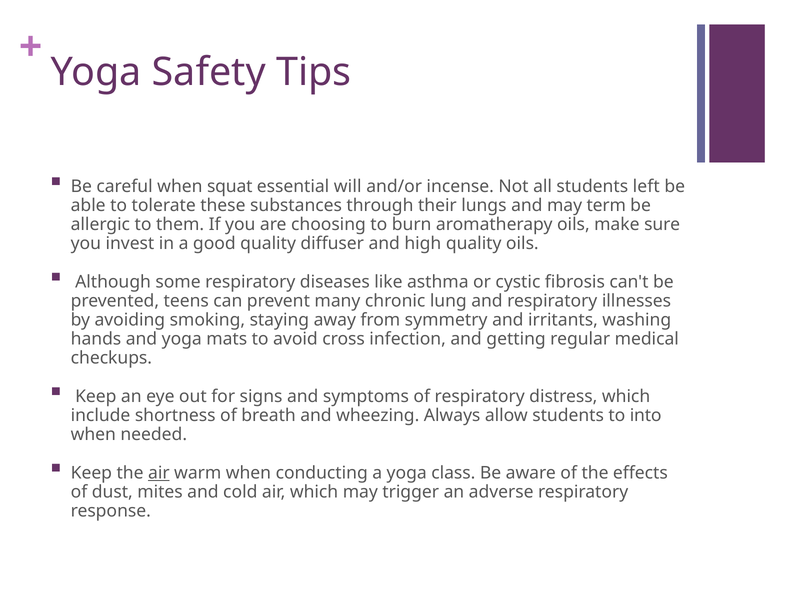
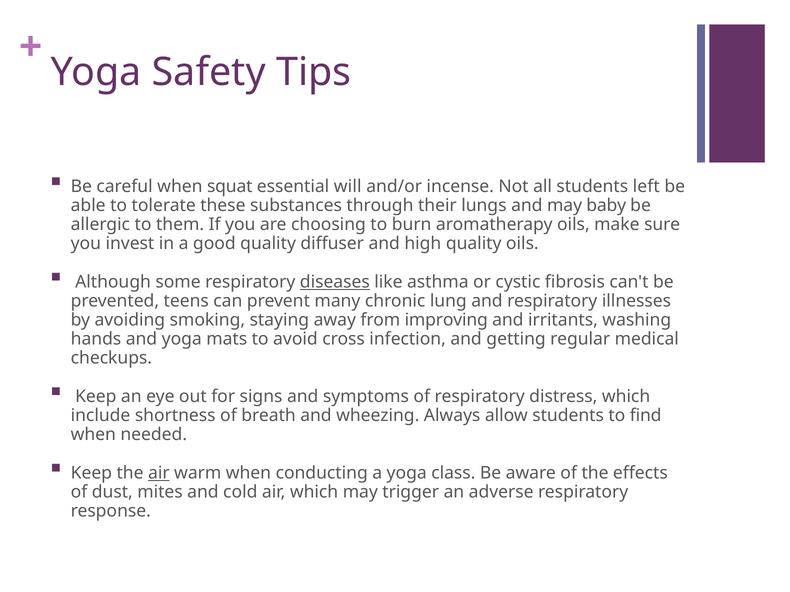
term: term -> baby (606, 206)
diseases underline: none -> present (335, 282)
symmetry: symmetry -> improving (446, 320)
into: into -> find (646, 416)
